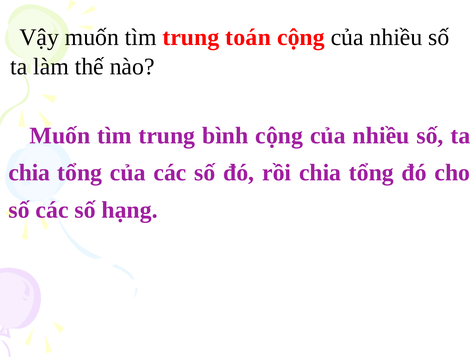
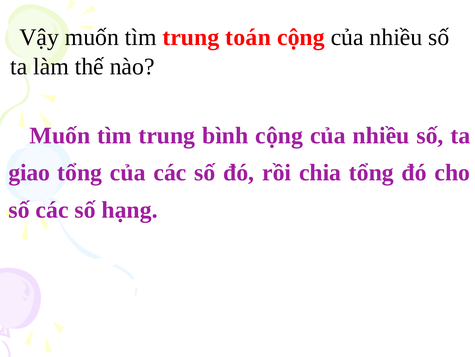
chia: chia -> giao (29, 172)
